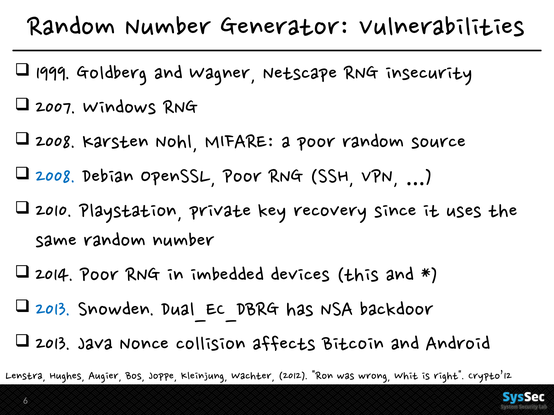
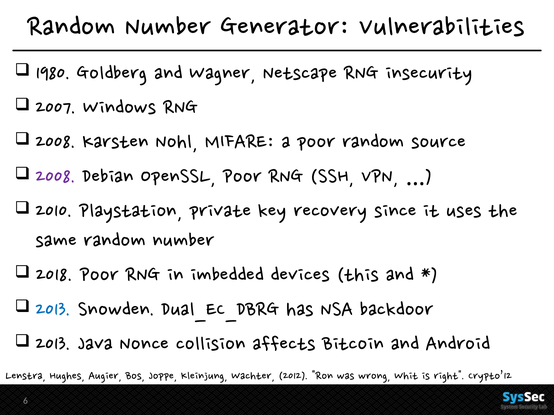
1999: 1999 -> 1980 (53, 74)
2008 colour: blue -> purple (56, 177)
2014: 2014 -> 2018 (54, 276)
